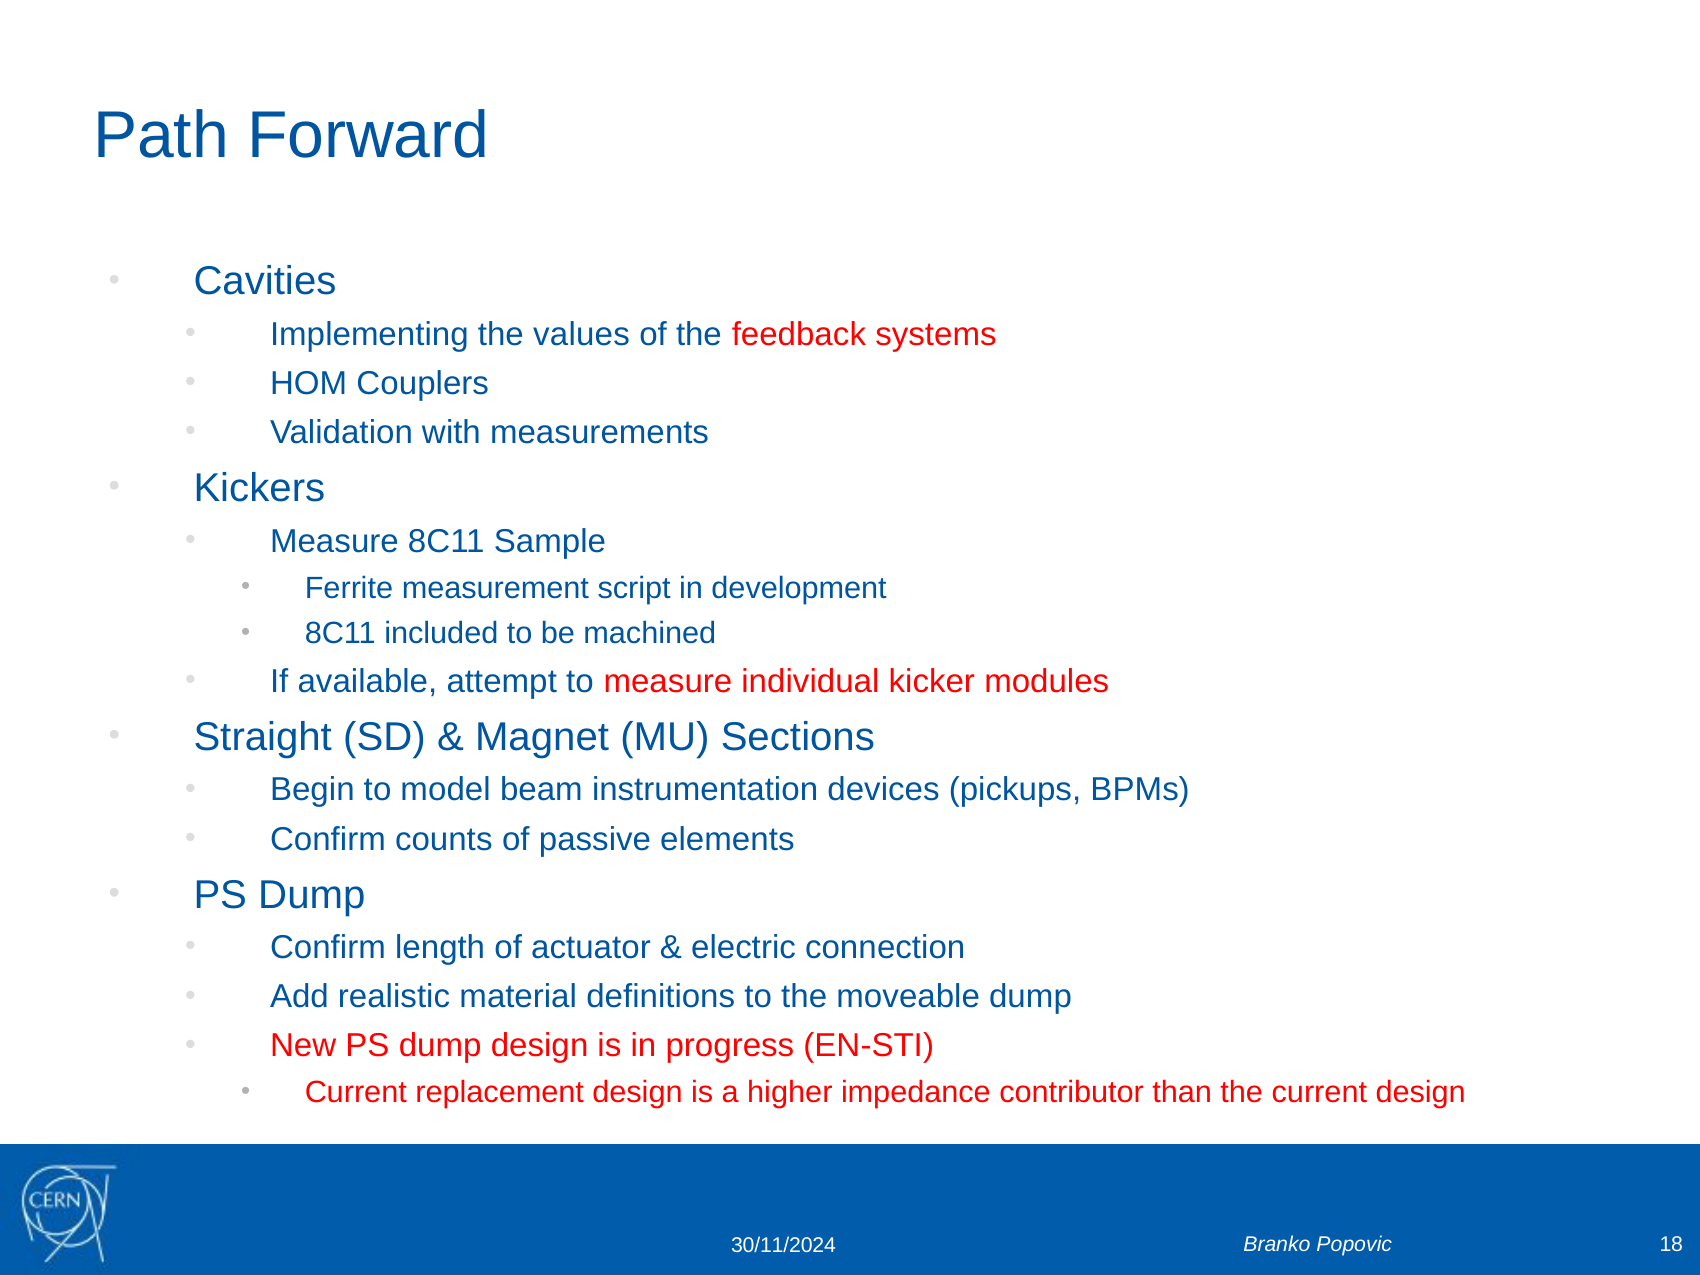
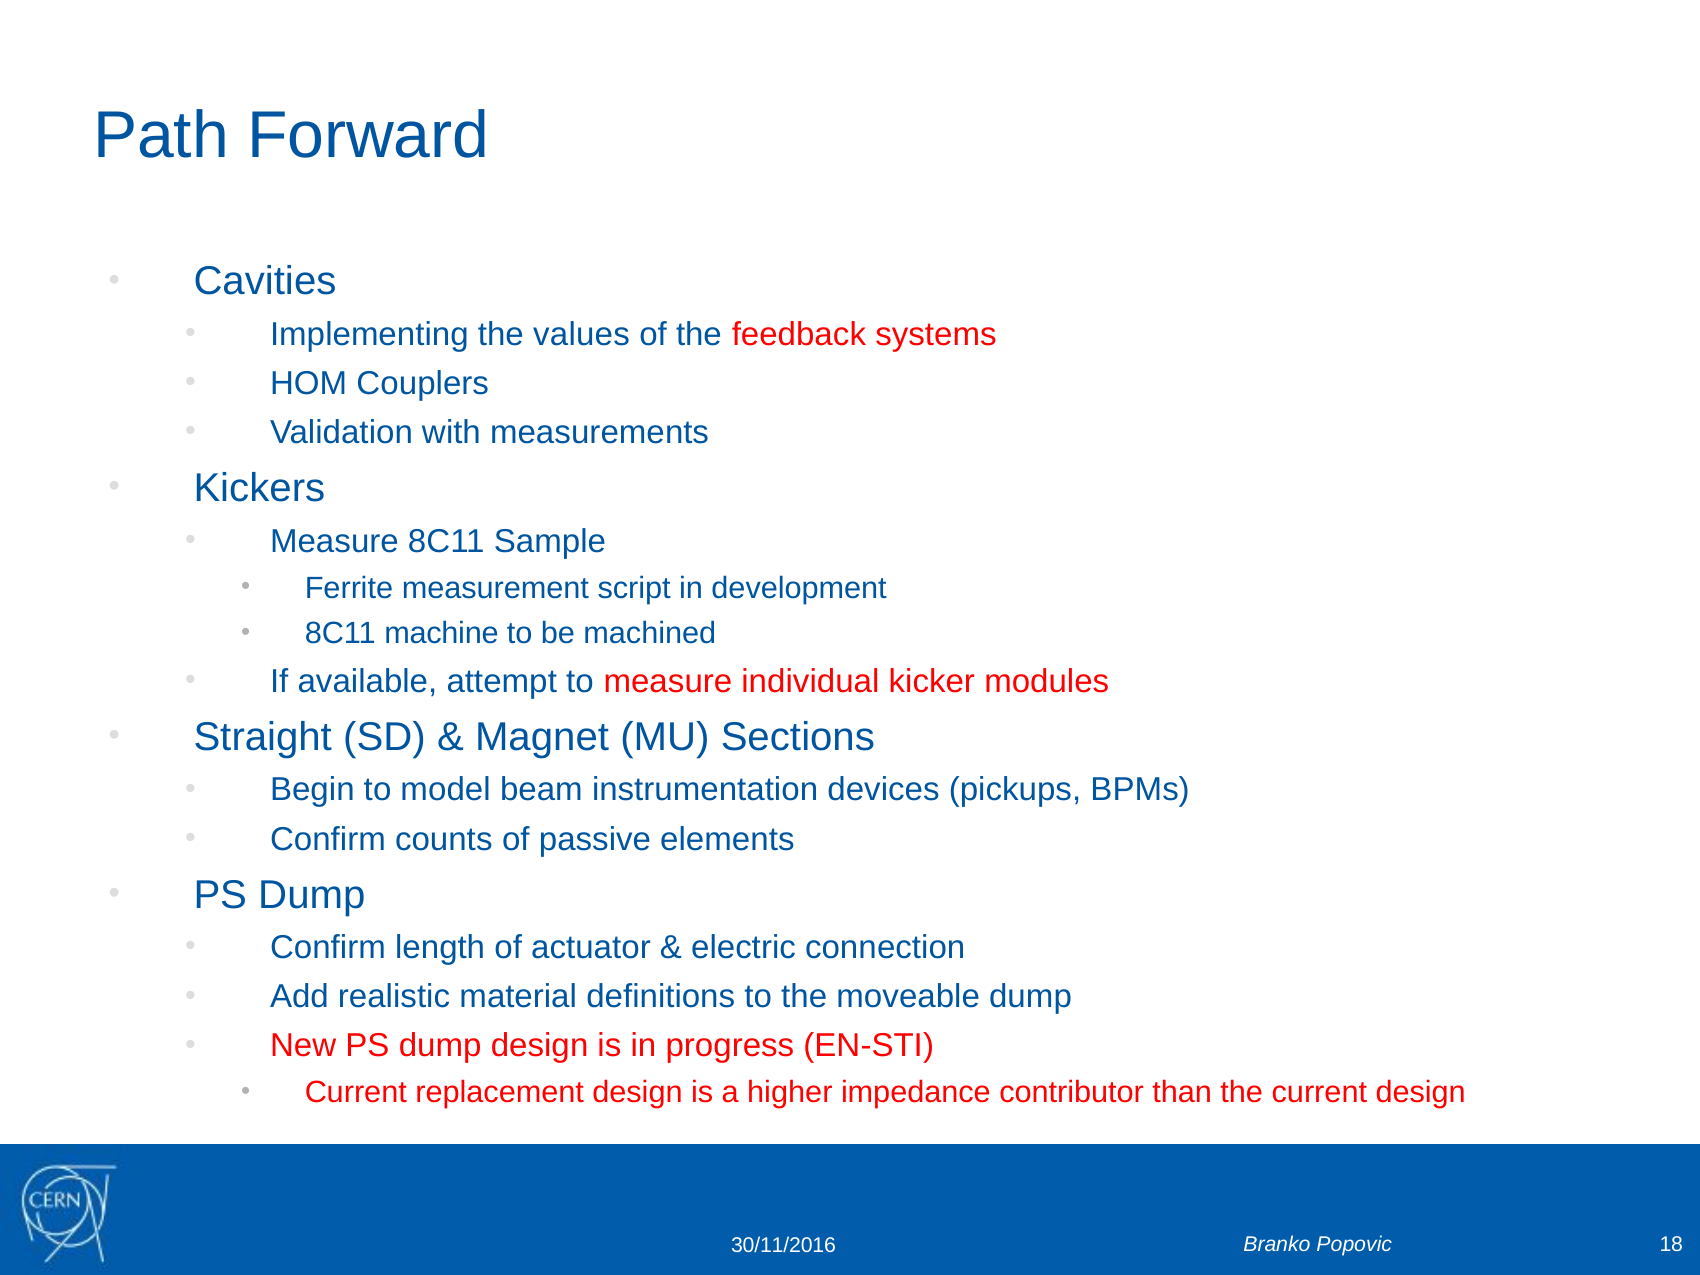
included: included -> machine (441, 633)
30/11/2024: 30/11/2024 -> 30/11/2016 (784, 1246)
